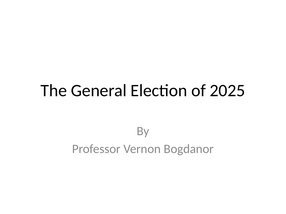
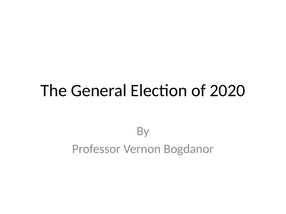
2025: 2025 -> 2020 (227, 91)
